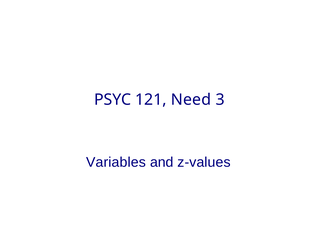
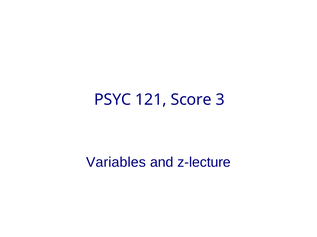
Need: Need -> Score (191, 100)
z-values: z-values -> z-lecture (204, 163)
